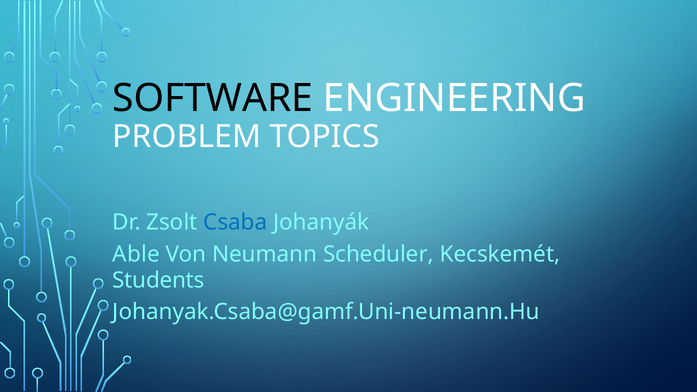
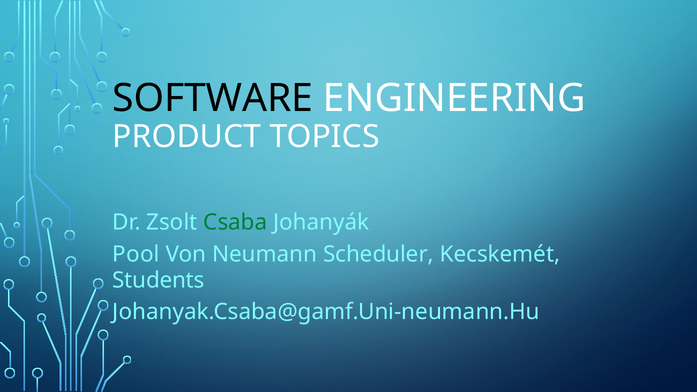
PROBLEM: PROBLEM -> PRODUCT (187, 137)
Csaba colour: blue -> green (235, 223)
Able: Able -> Pool (136, 254)
